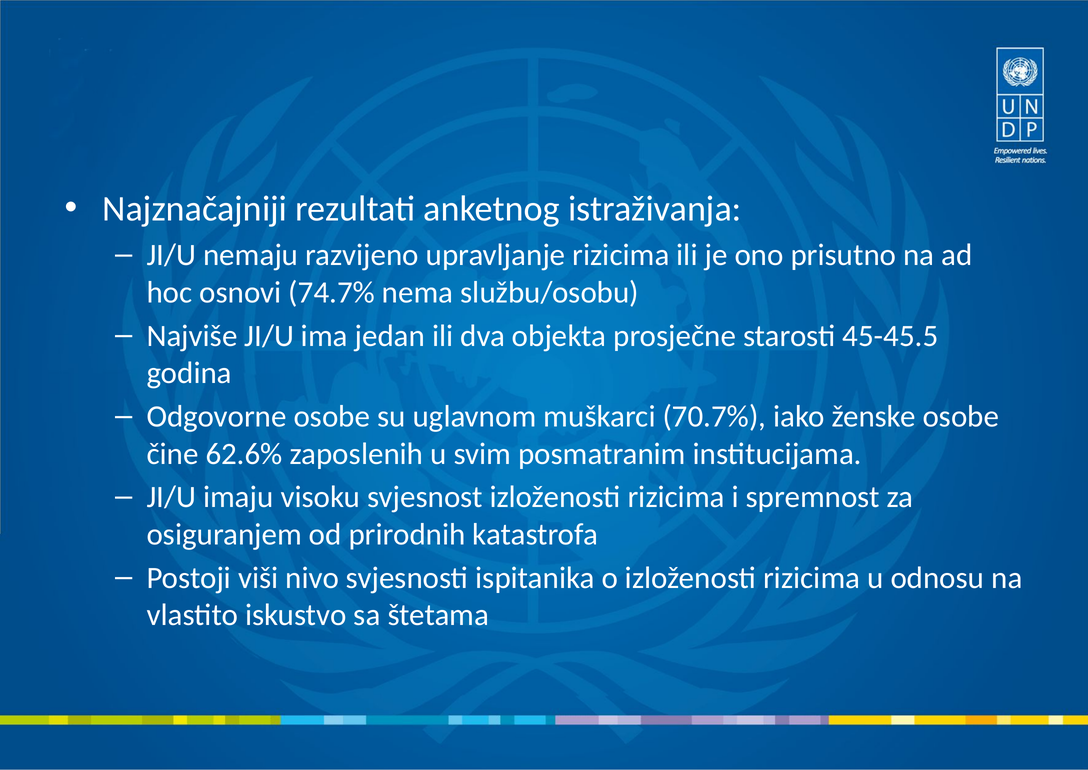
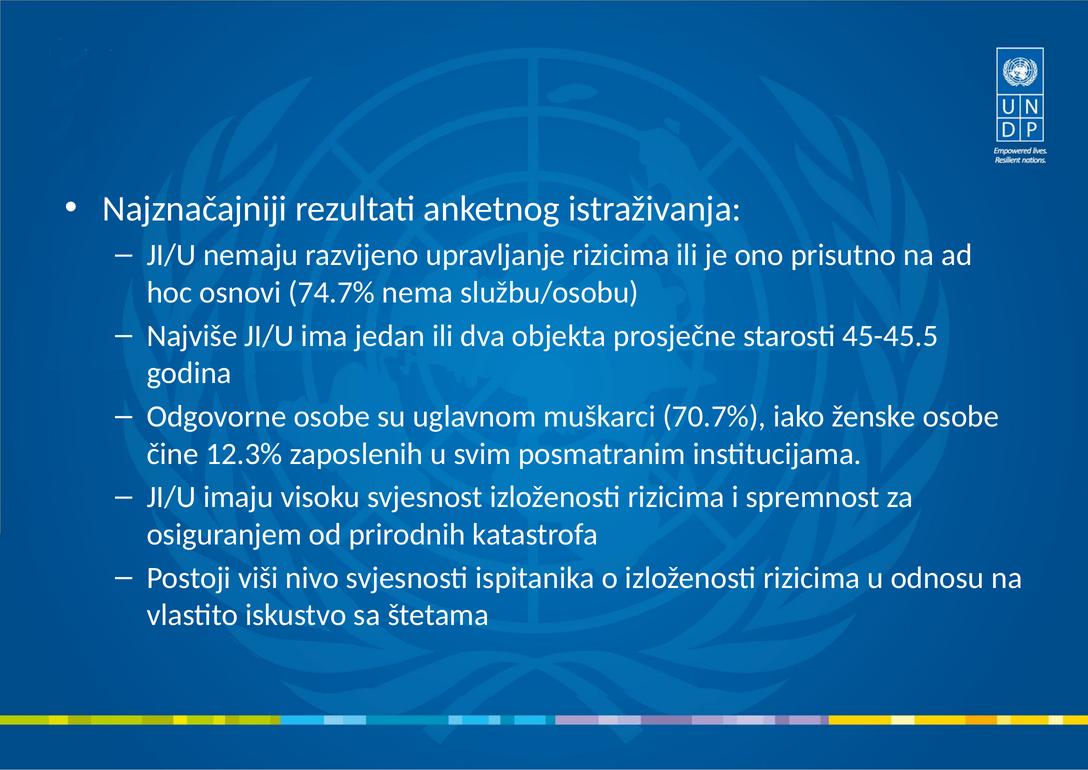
62.6%: 62.6% -> 12.3% (244, 454)
